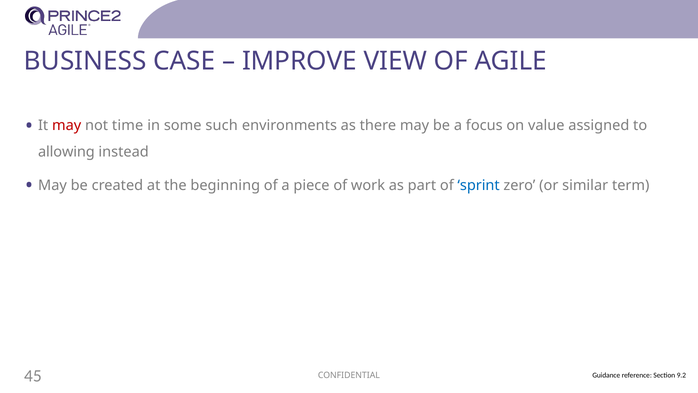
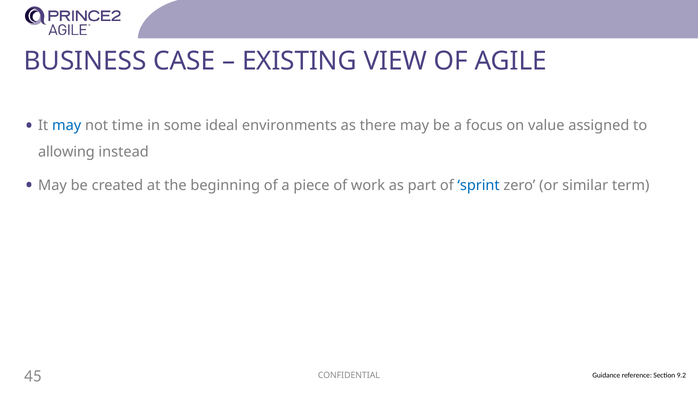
IMPROVE: IMPROVE -> EXISTING (299, 61)
may colour: red -> blue (67, 126)
such: such -> ideal (222, 126)
